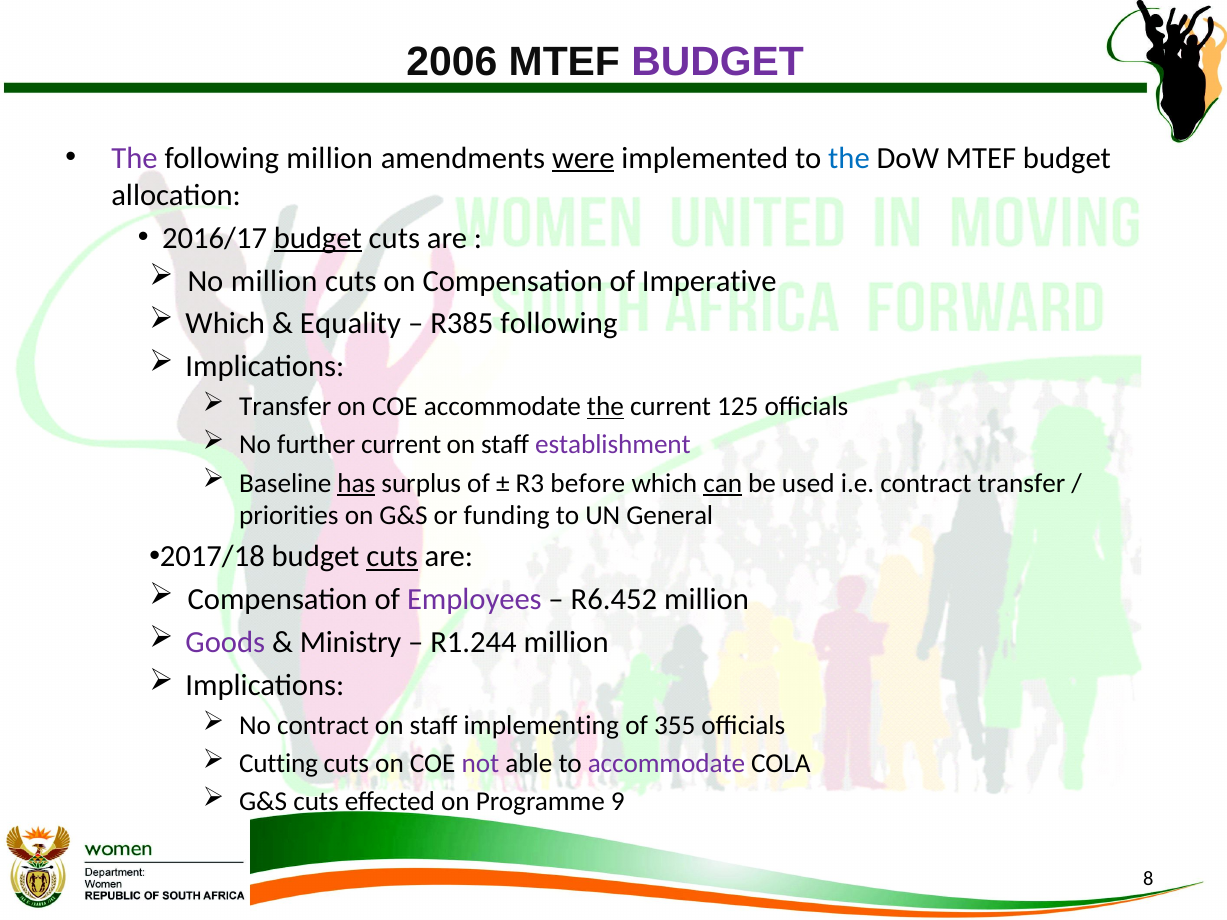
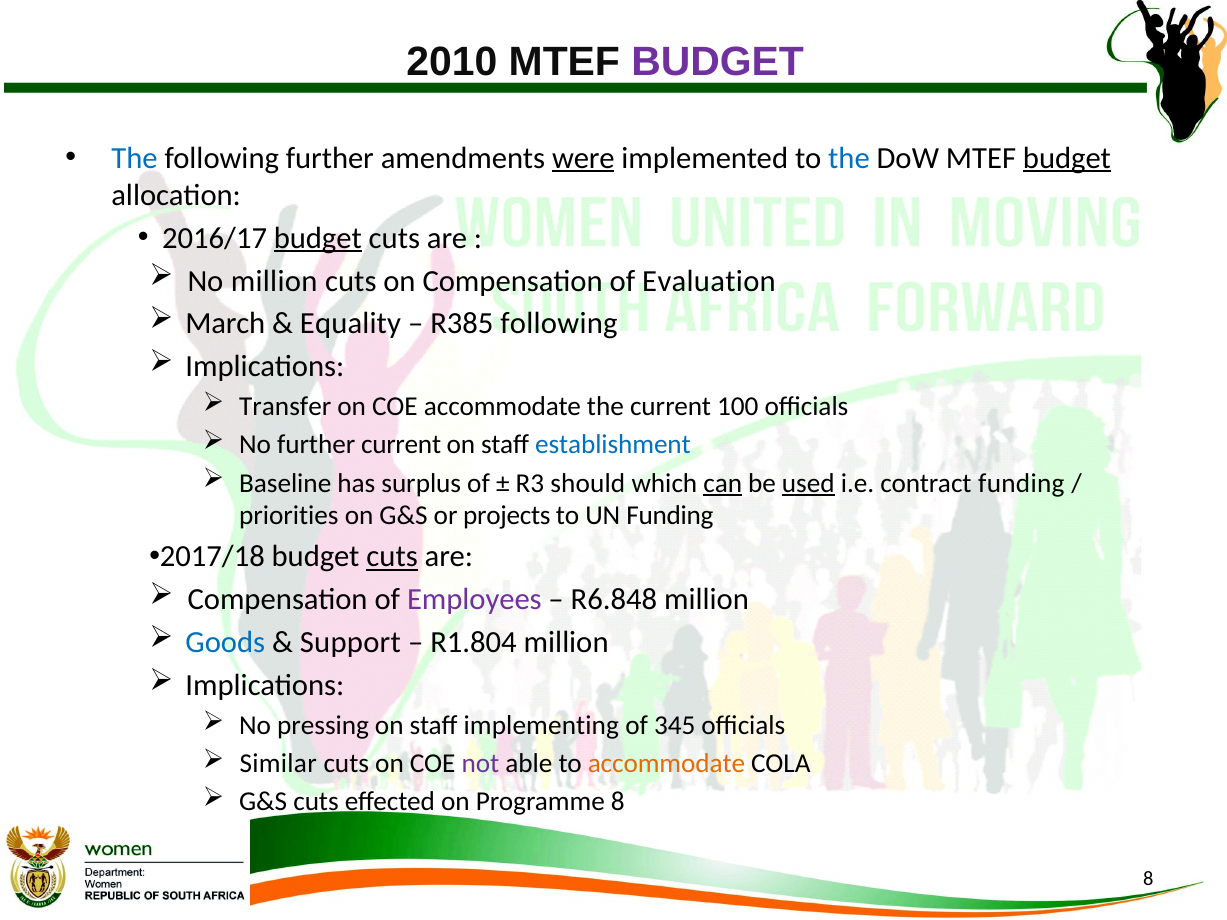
2006: 2006 -> 2010 (452, 62)
The colour: purple -> blue (134, 158)
following million: million -> further (330, 158)
budget underline: none -> present (1067, 158)
Imperative: Imperative -> Evaluation (709, 281)
Which: Which -> March (225, 324)
the underline: present -> none (605, 407)
125: 125 -> 100 (738, 407)
establishment colour: purple -> blue (613, 445)
has underline: present -> none (356, 483)
before: before -> should (588, 483)
used underline: none -> present (808, 483)
contract transfer: transfer -> funding (1021, 483)
funding: funding -> projects (507, 516)
UN General: General -> Funding (670, 516)
R6.452: R6.452 -> R6.848 (614, 600)
Goods colour: purple -> blue (225, 643)
Ministry: Ministry -> Support (350, 643)
R1.244: R1.244 -> R1.804 (474, 643)
No contract: contract -> pressing (323, 726)
355: 355 -> 345 (675, 726)
Cutting: Cutting -> Similar (278, 764)
accommodate colour: purple -> orange (666, 764)
Programme 9: 9 -> 8 (618, 802)
